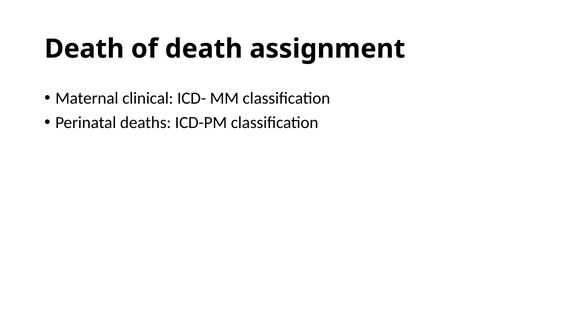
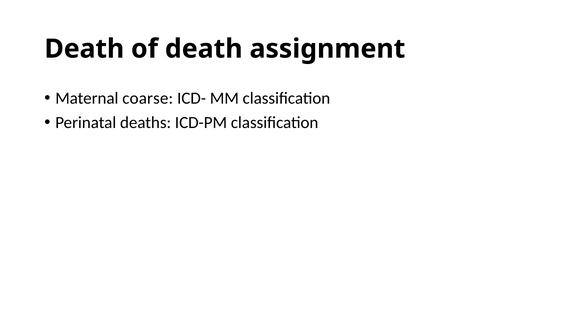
clinical: clinical -> coarse (148, 98)
